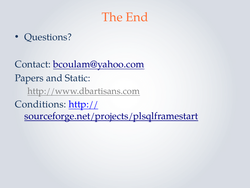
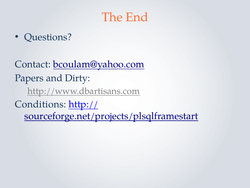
Static: Static -> Dirty (78, 78)
